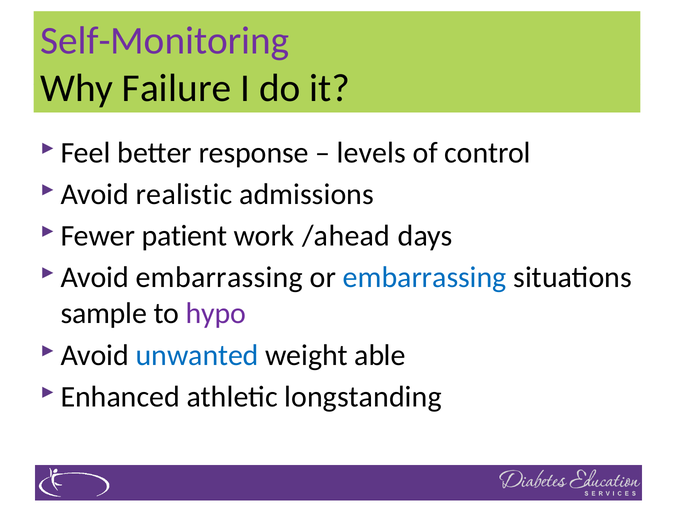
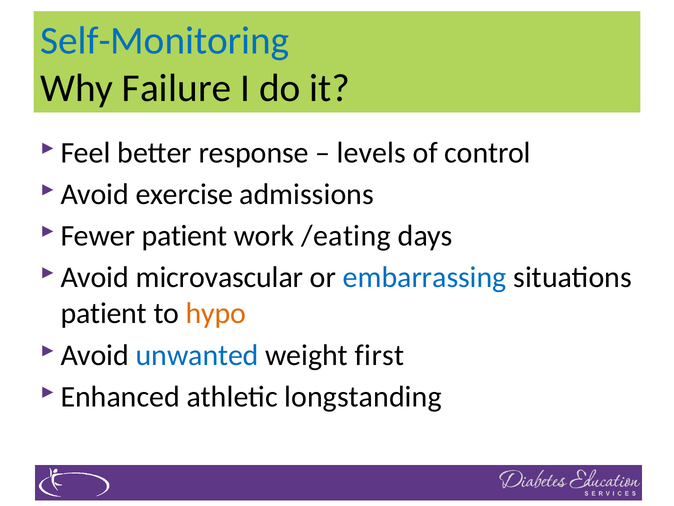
Self-Monitoring colour: purple -> blue (165, 41)
realistic: realistic -> exercise (184, 194)
/ahead: /ahead -> /eating (346, 236)
embarrassing: embarrassing -> microvascular (219, 277)
sample: sample -> patient (104, 313)
hypo colour: purple -> orange (216, 313)
able: able -> first (380, 355)
